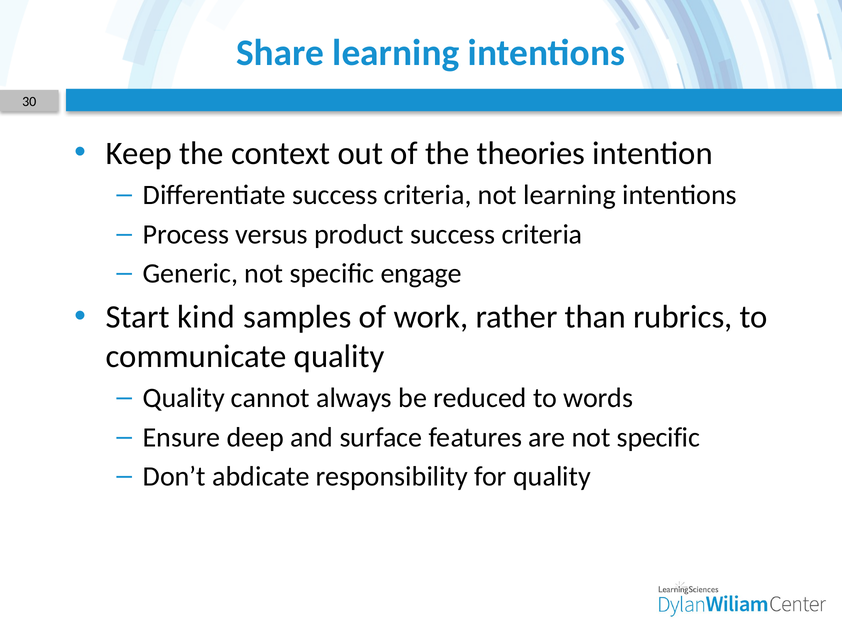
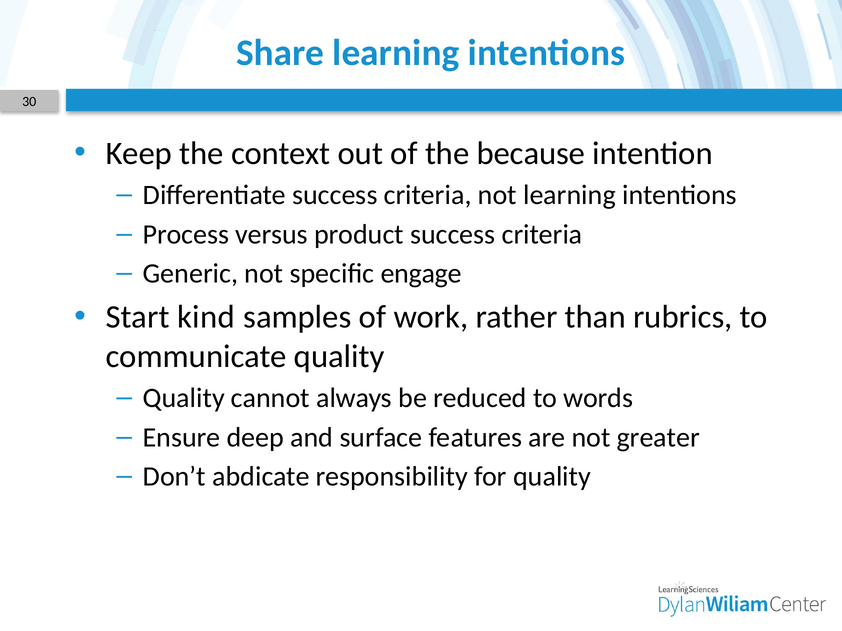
theories: theories -> because (531, 154)
are not specific: specific -> greater (658, 438)
